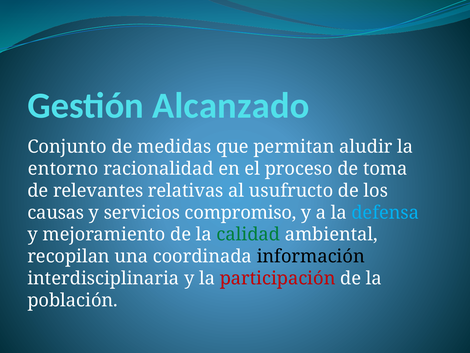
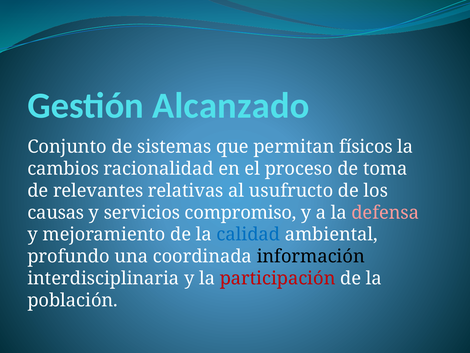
medidas: medidas -> sistemas (174, 147)
aludir: aludir -> físicos (366, 147)
entorno: entorno -> cambios (63, 169)
defensa colour: light blue -> pink (385, 212)
calidad colour: green -> blue (248, 234)
recopilan: recopilan -> profundo (69, 256)
